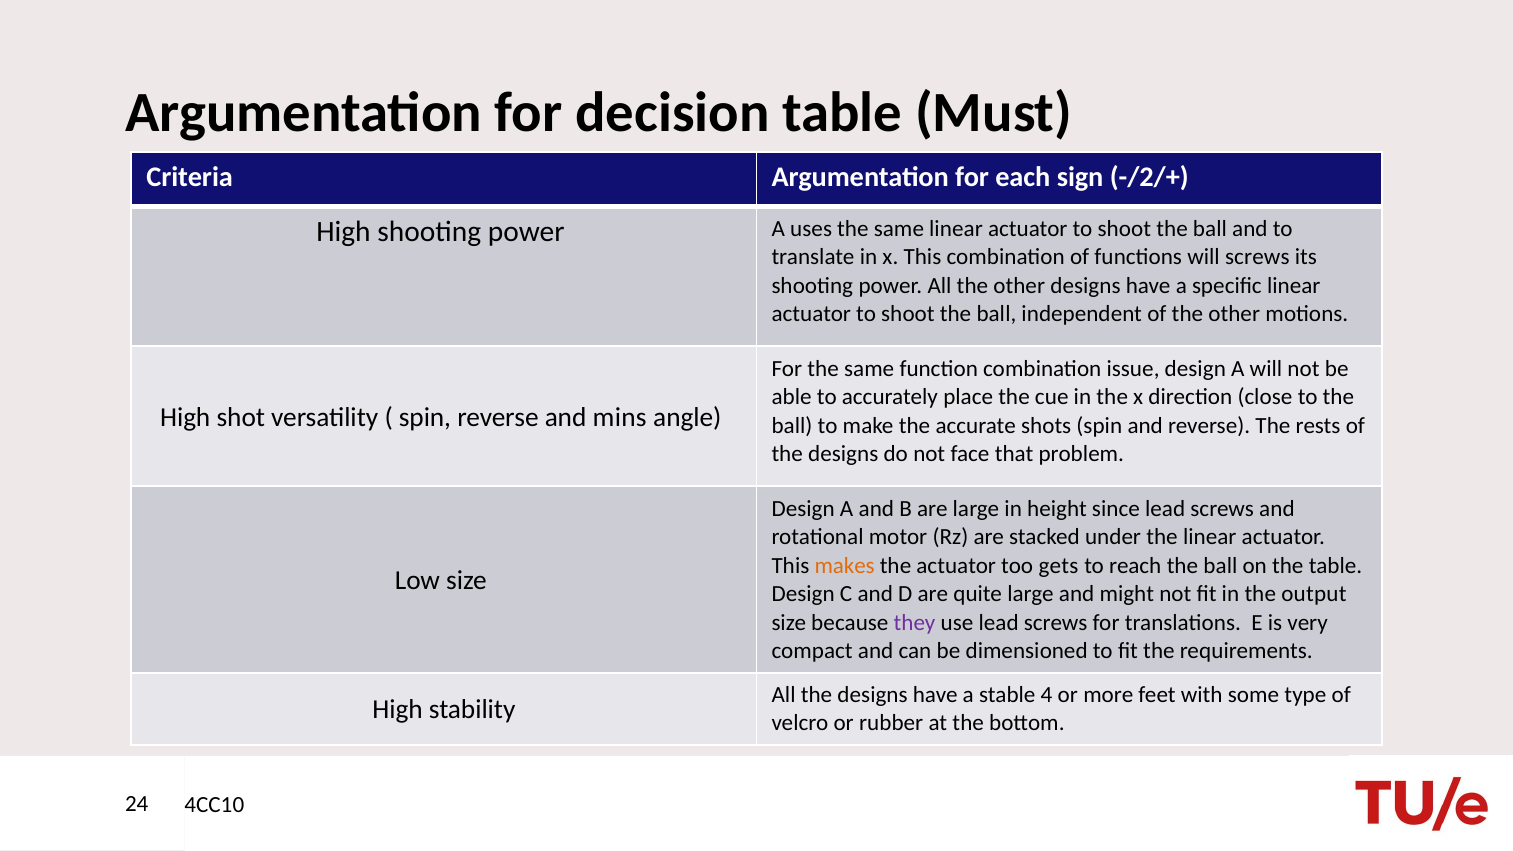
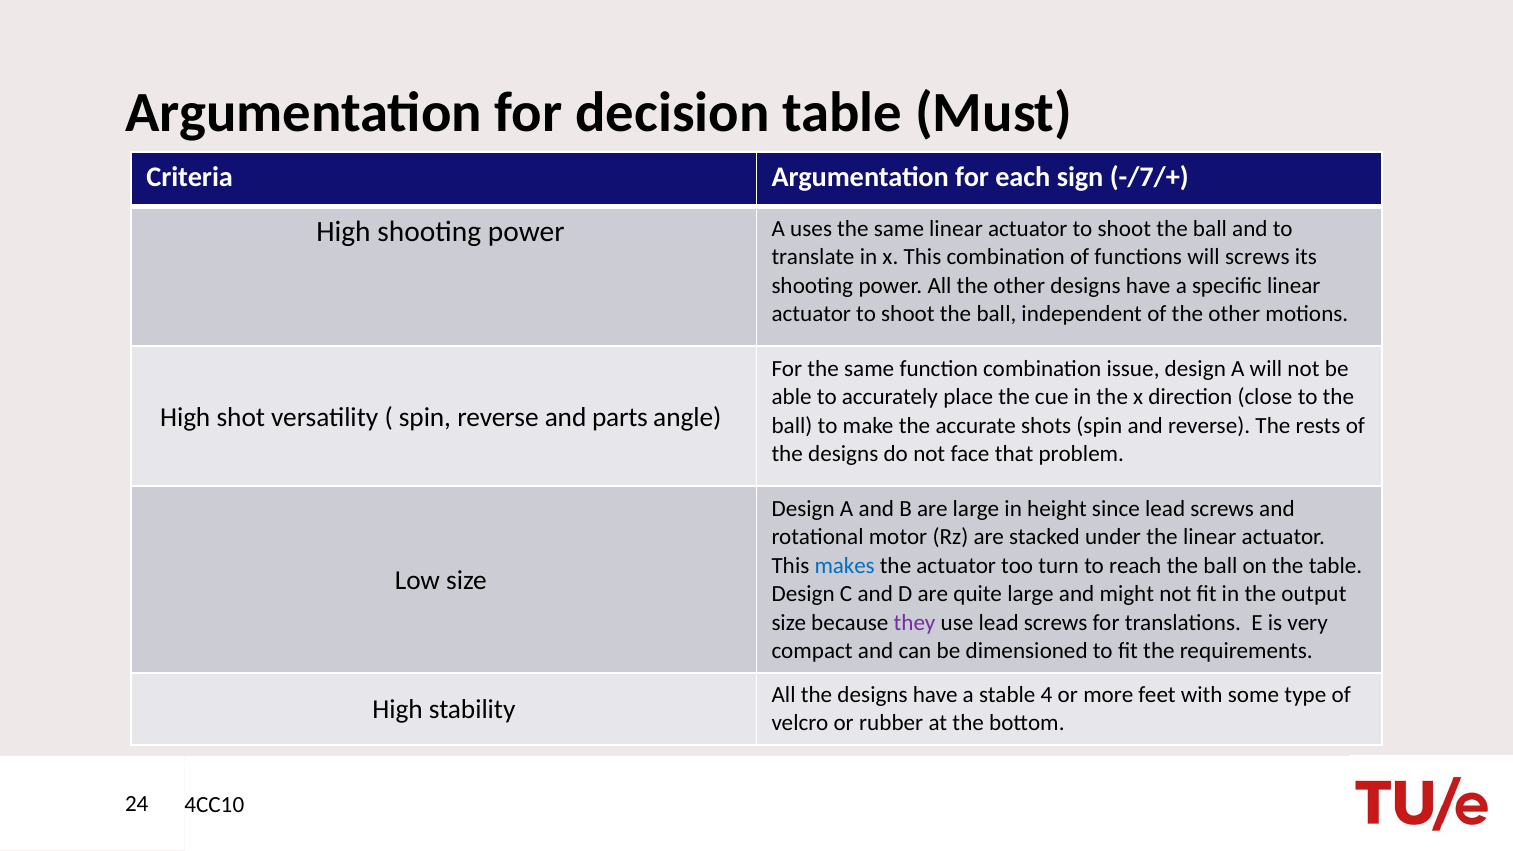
-/2/+: -/2/+ -> -/7/+ (1149, 177)
mins: mins -> parts (620, 417)
makes colour: orange -> blue (845, 566)
gets: gets -> turn (1059, 566)
